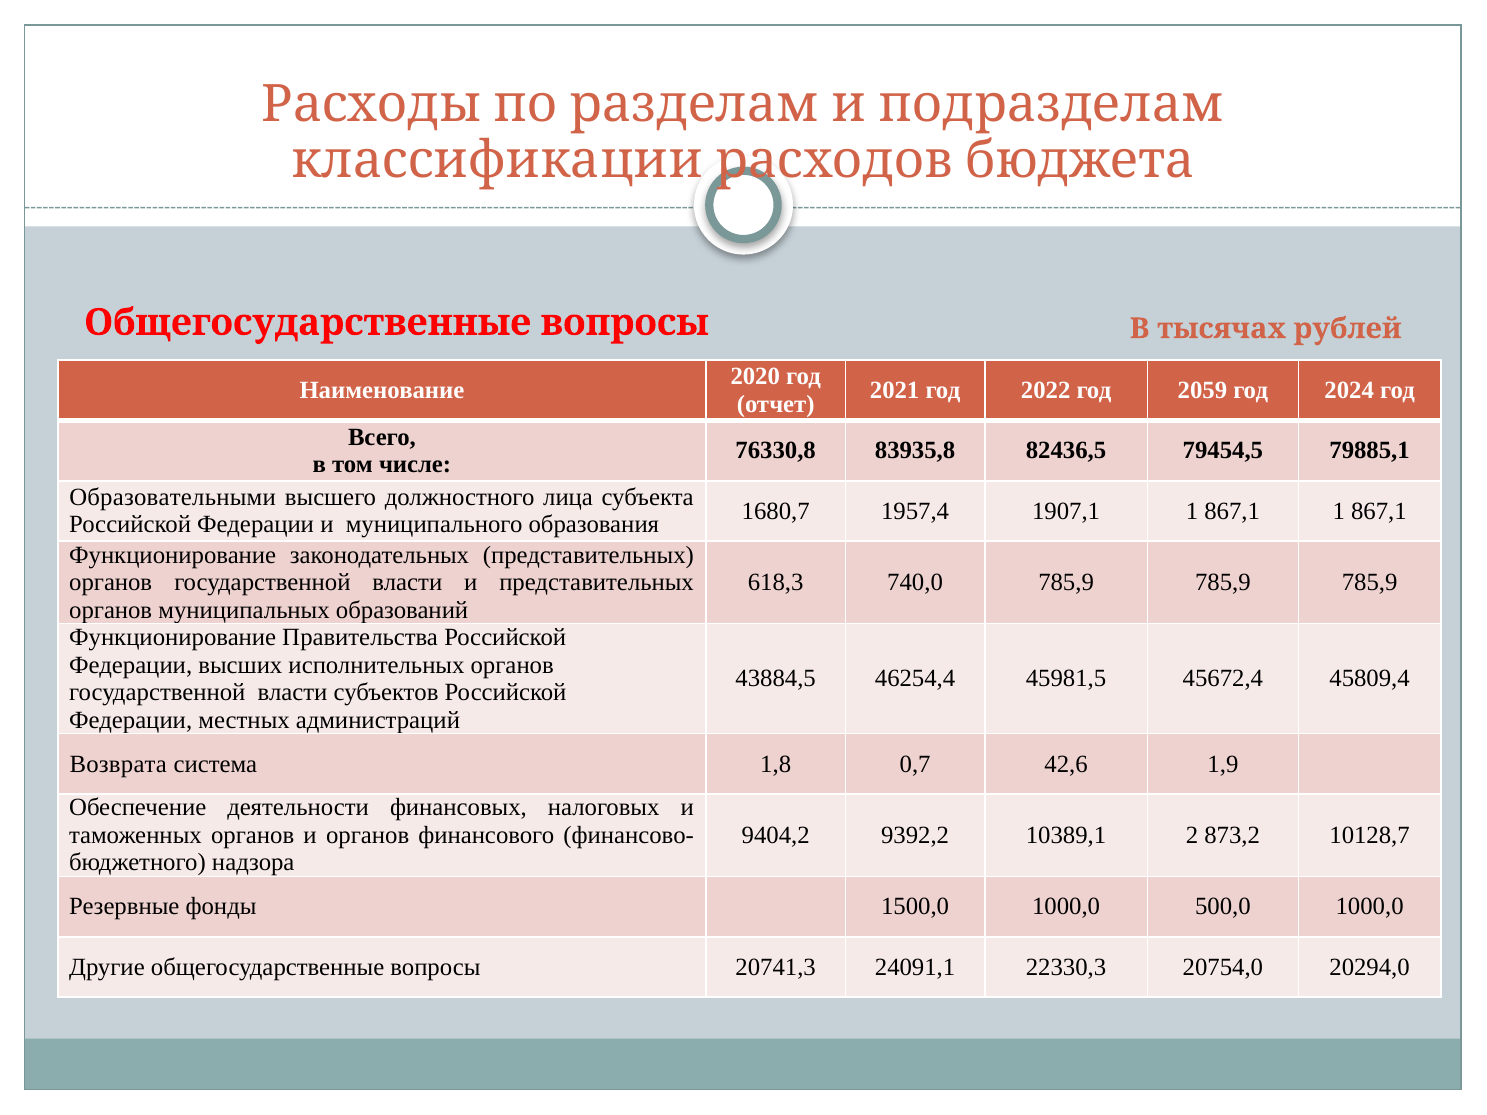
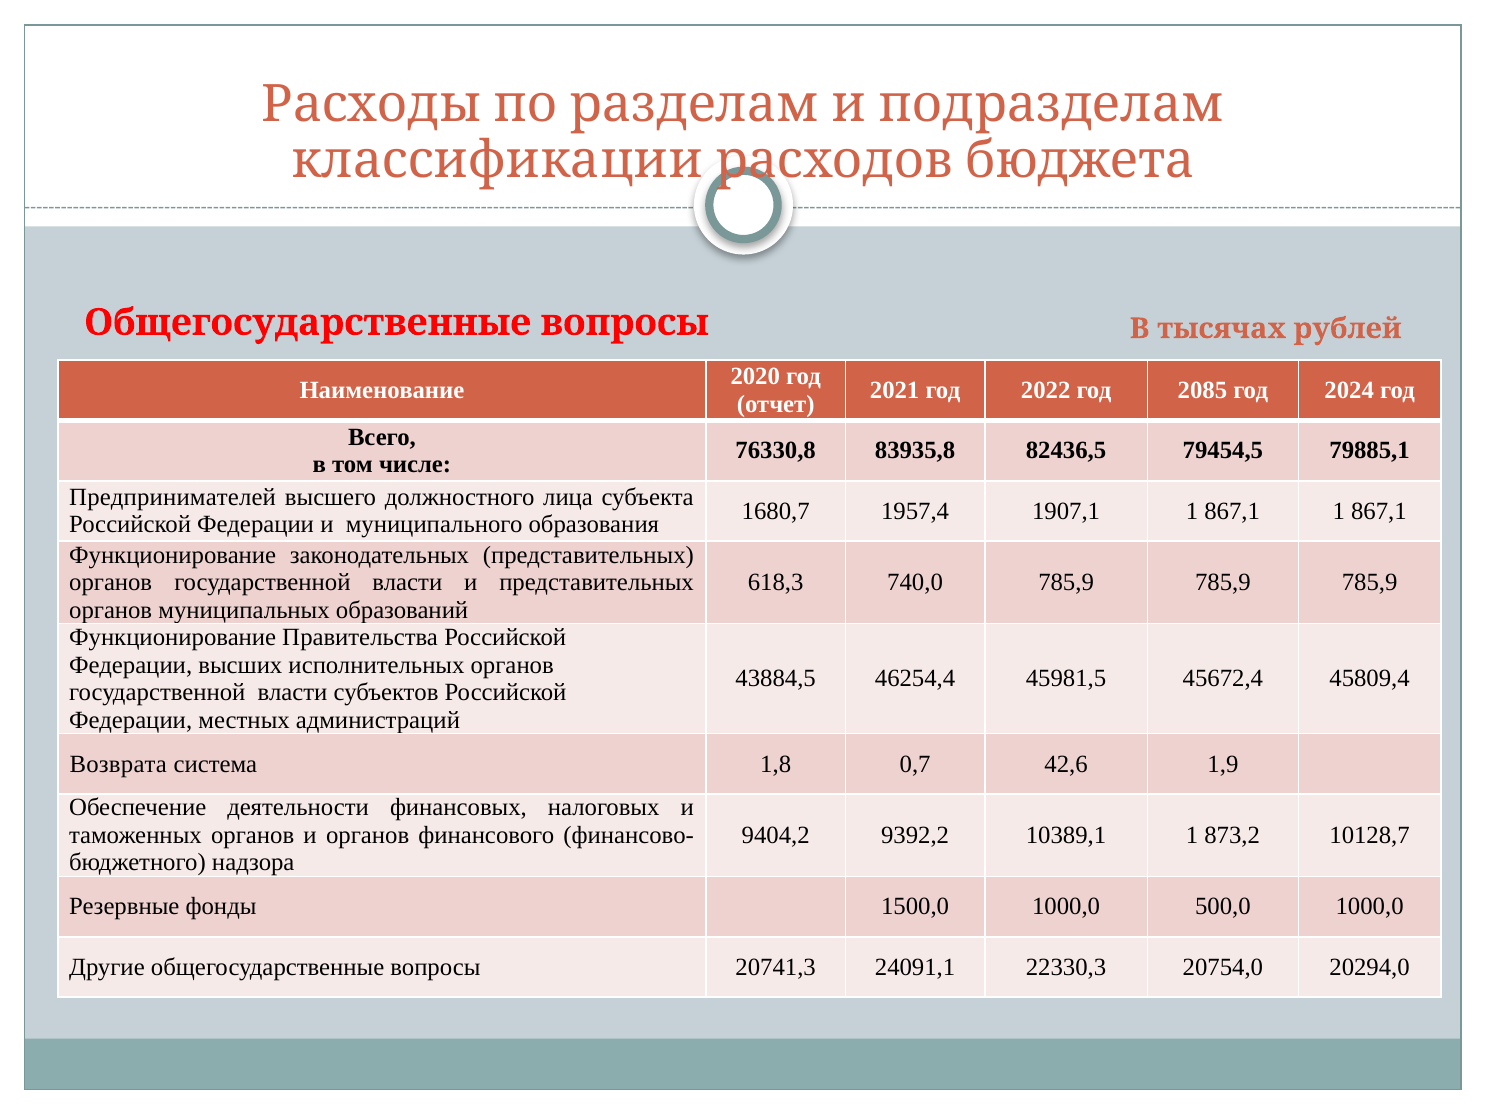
2059: 2059 -> 2085 (1202, 390)
Образовательными: Образовательными -> Предпринимателей (173, 497)
10389,1 2: 2 -> 1 (1192, 835)
